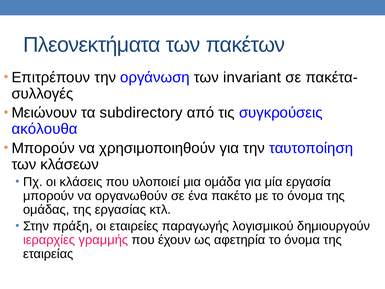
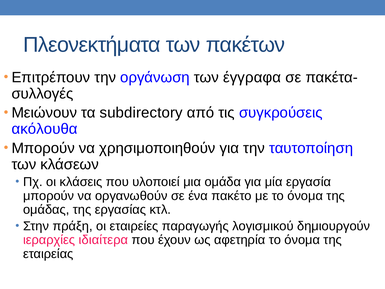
invariant: invariant -> έγγραφα (252, 77)
γραμμής: γραμμής -> ιδιαίτερα (103, 240)
